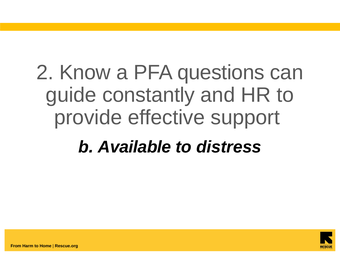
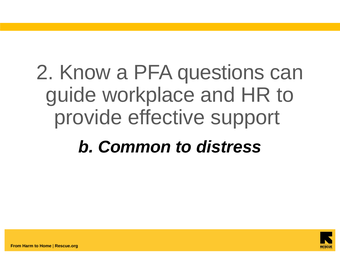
constantly: constantly -> workplace (149, 95)
Available: Available -> Common (135, 147)
